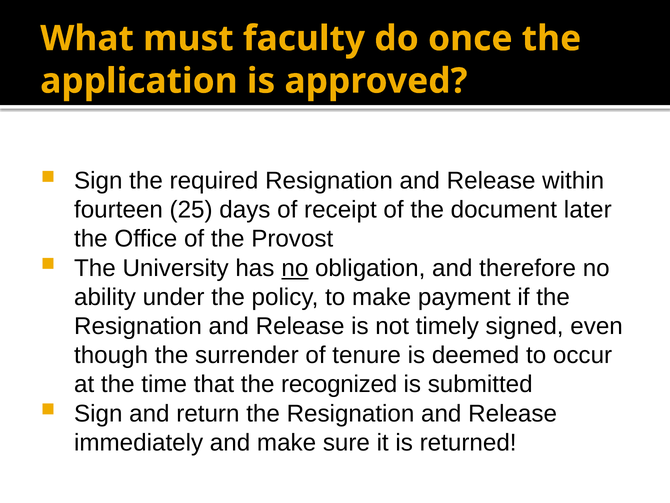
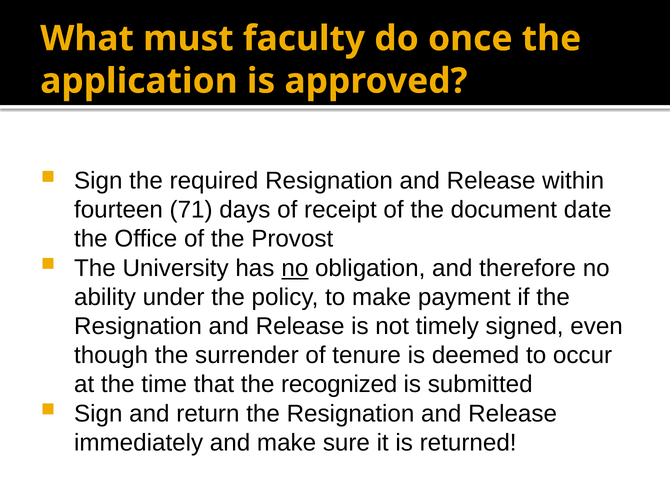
25: 25 -> 71 (191, 210)
later: later -> date (588, 210)
